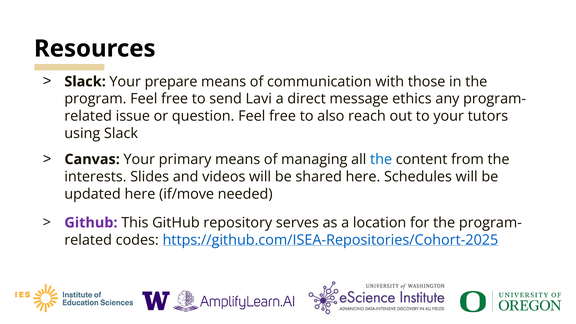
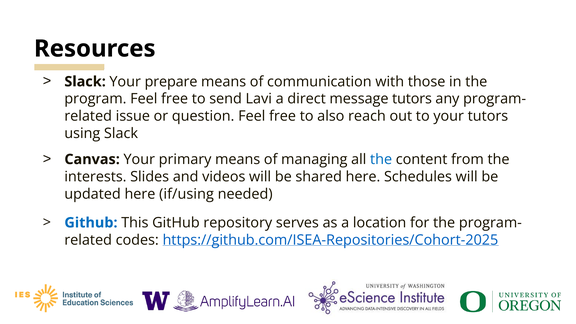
message ethics: ethics -> tutors (412, 99)
if/move: if/move -> if/using (186, 194)
Github colour: purple -> blue (91, 223)
